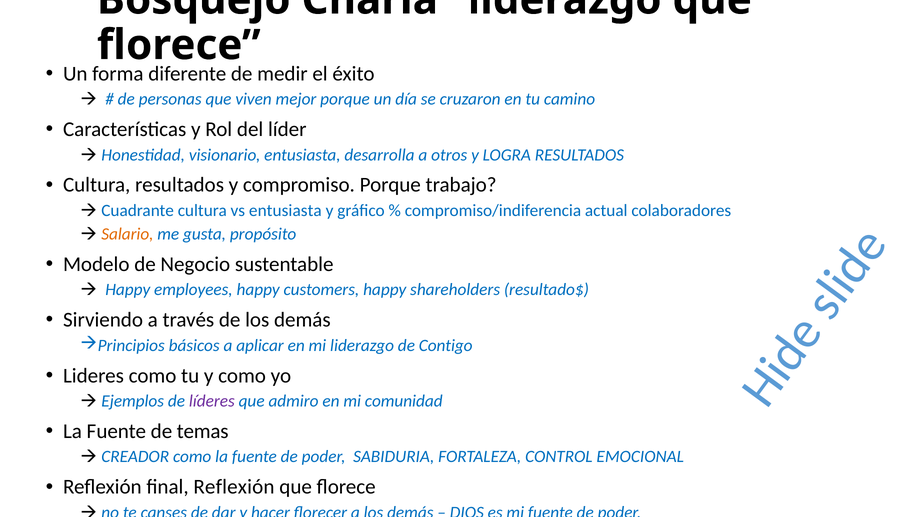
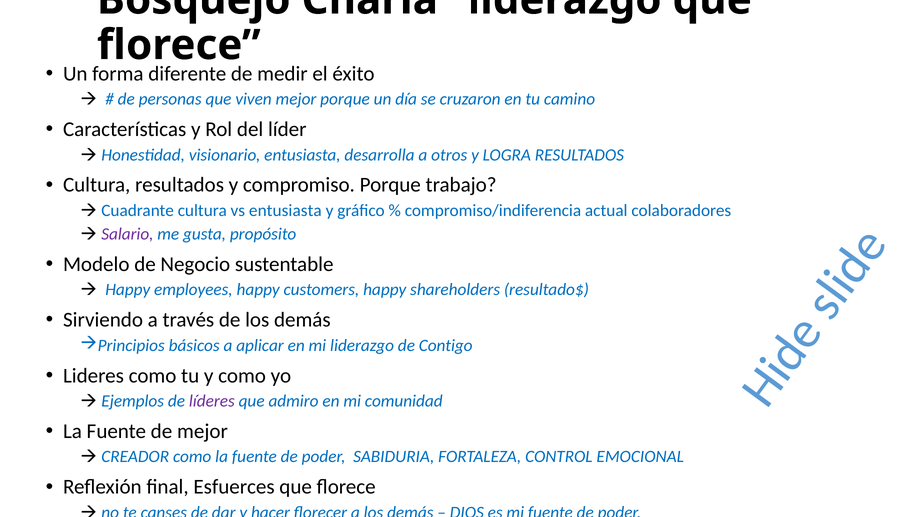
Salario colour: orange -> purple (127, 234)
de temas: temas -> mejor (202, 432)
final Reflexión: Reflexión -> Esfuerces (234, 487)
